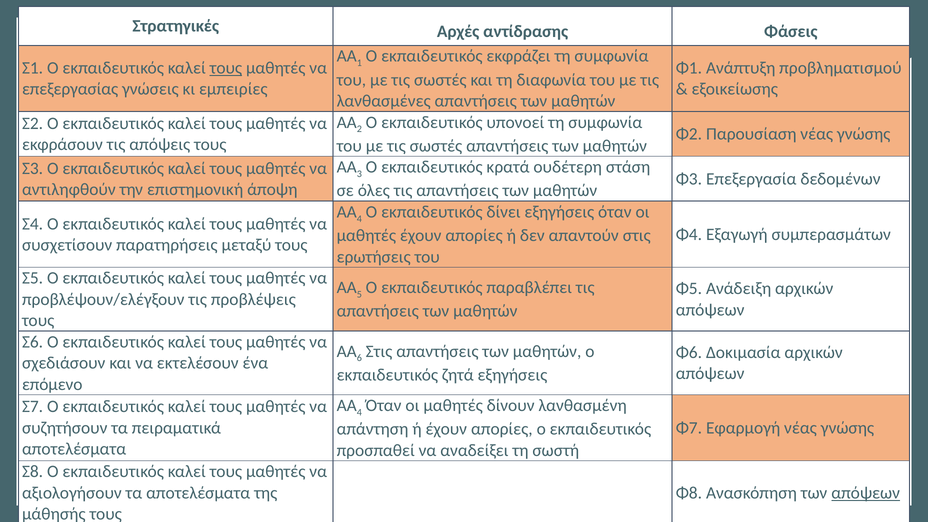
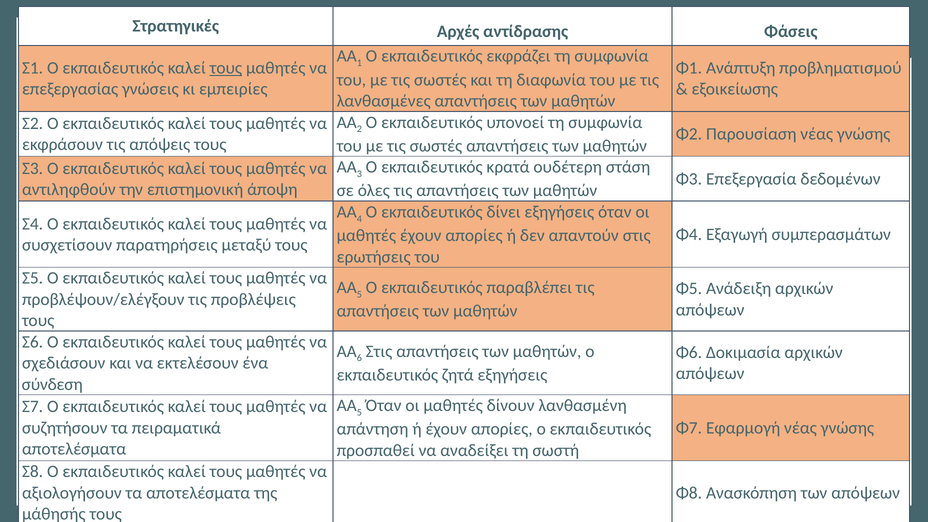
επόμενο: επόμενο -> σύνδεση (52, 384)
4: 4 -> 5 (359, 412)
απόψεων underline: present -> none (866, 493)
